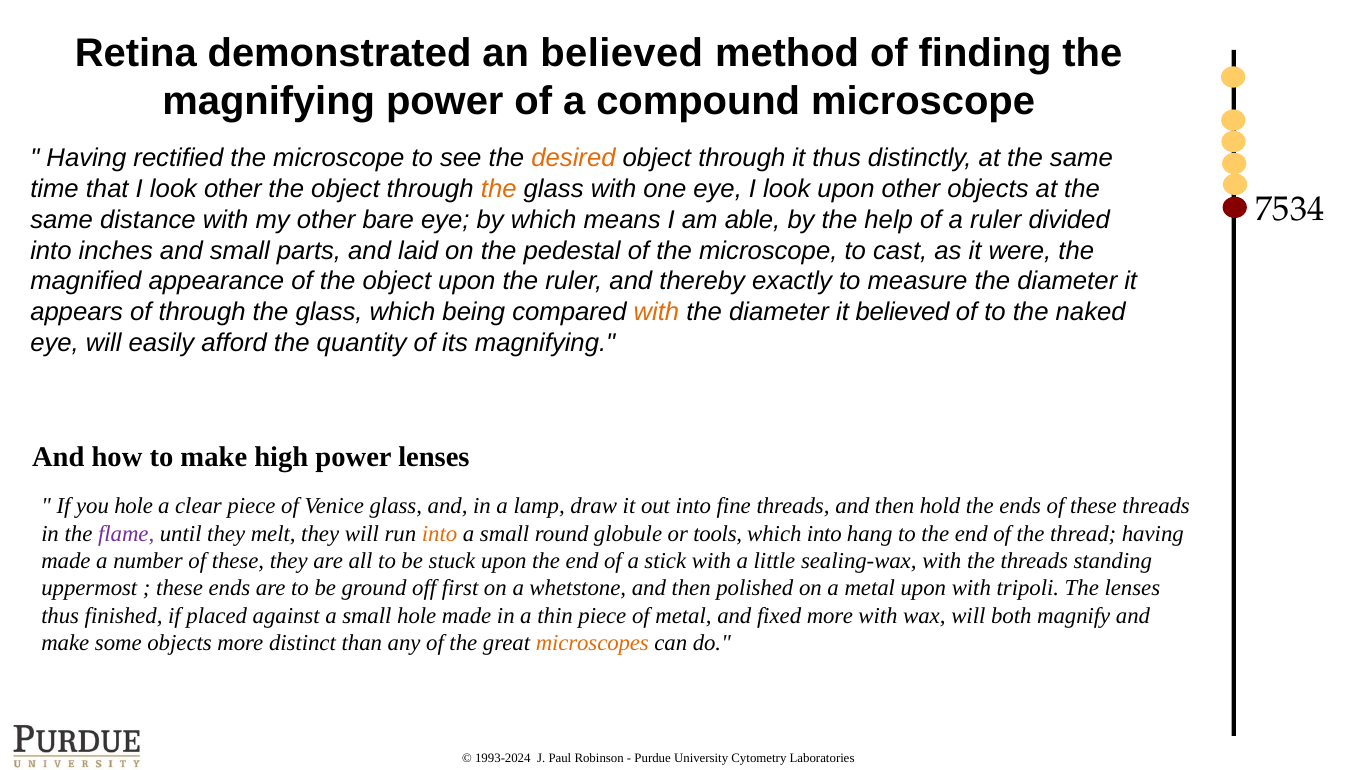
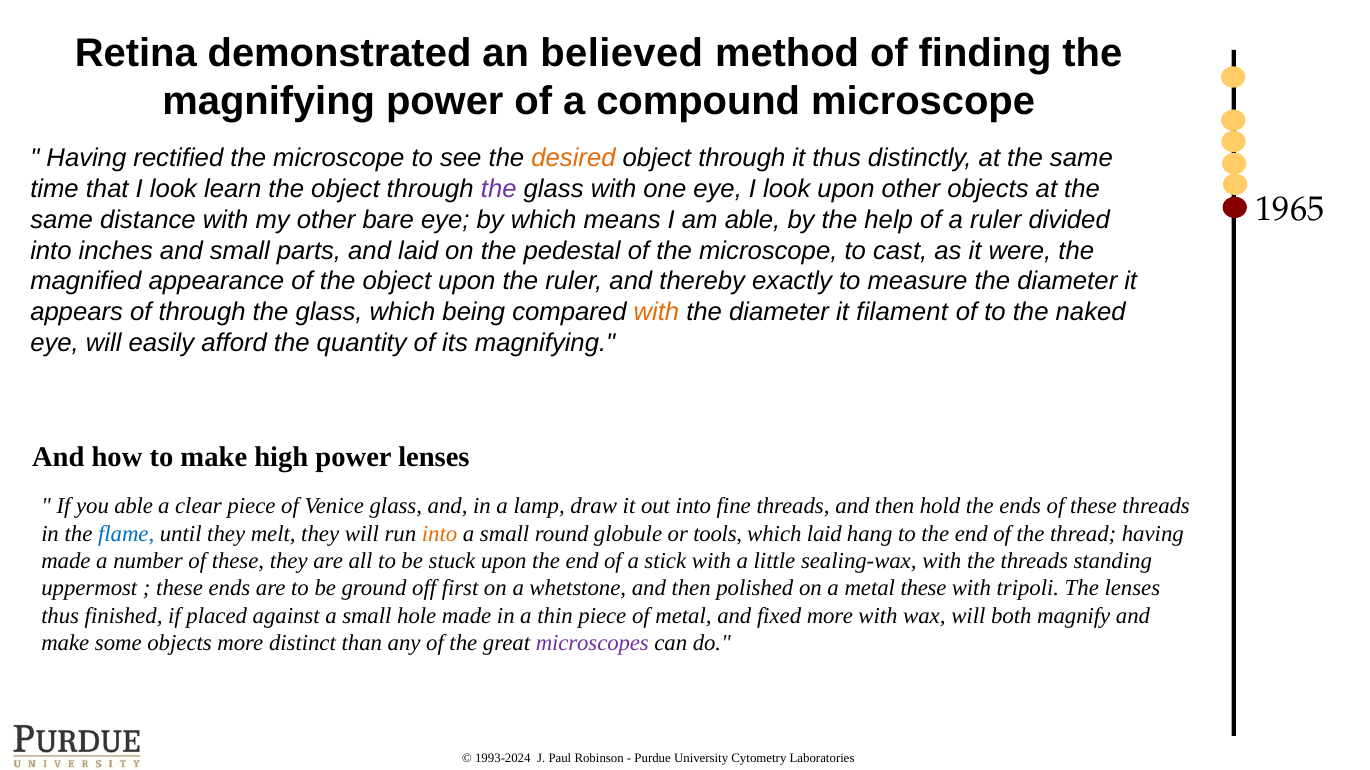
look other: other -> learn (233, 189)
the colour: orange -> purple (499, 189)
7534: 7534 -> 1965 (1290, 209)
it believed: believed -> filament (902, 312)
you hole: hole -> able (134, 507)
flame colour: purple -> blue (126, 534)
which into: into -> laid (824, 534)
metal upon: upon -> these (923, 589)
microscopes colour: orange -> purple (592, 643)
